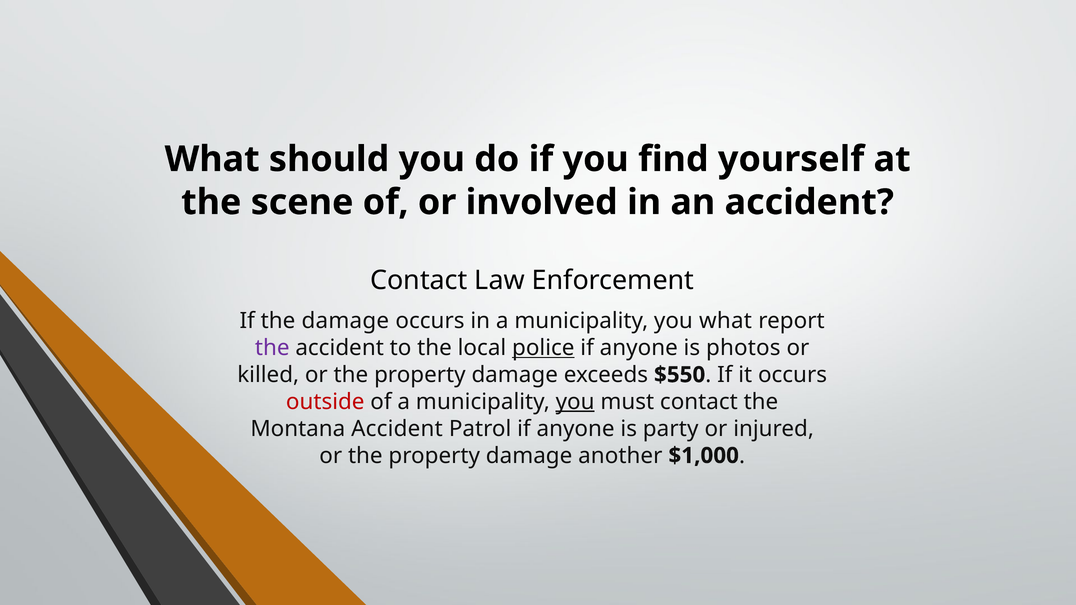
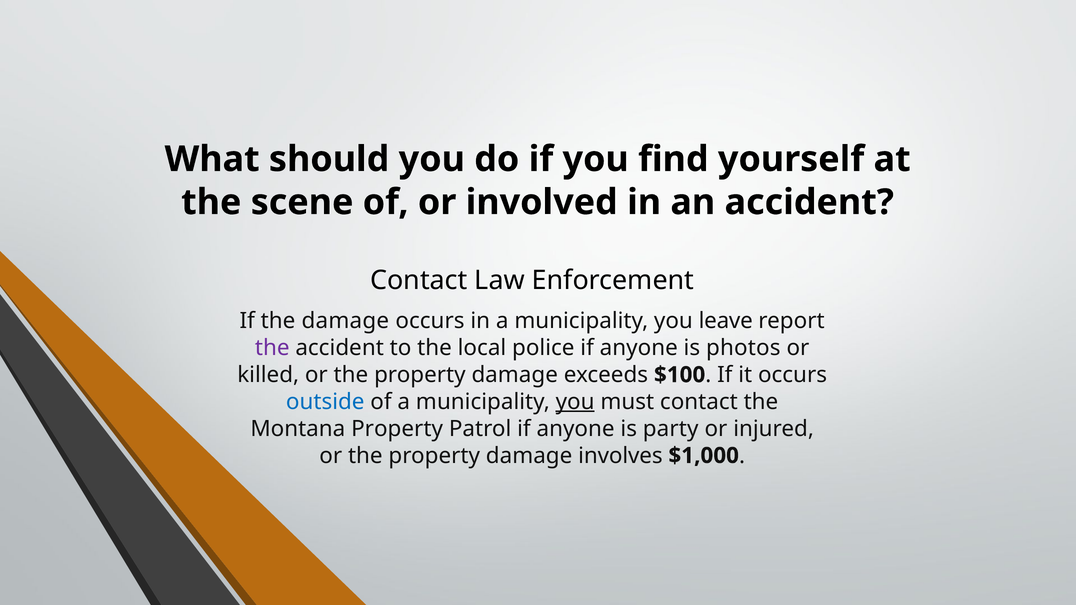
you what: what -> leave (726, 321)
police underline: present -> none (543, 348)
$550: $550 -> $100 (680, 375)
outside colour: red -> blue (325, 402)
Montana Accident: Accident -> Property (397, 429)
another: another -> involves (620, 456)
